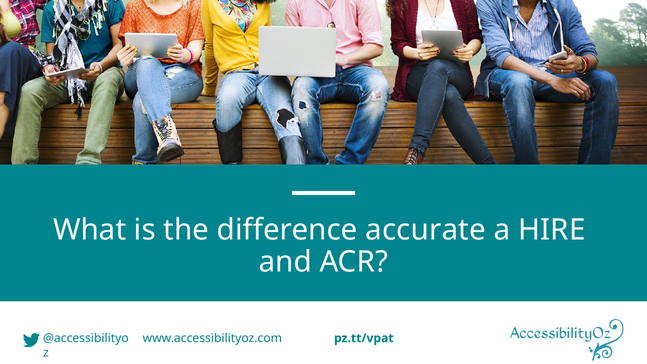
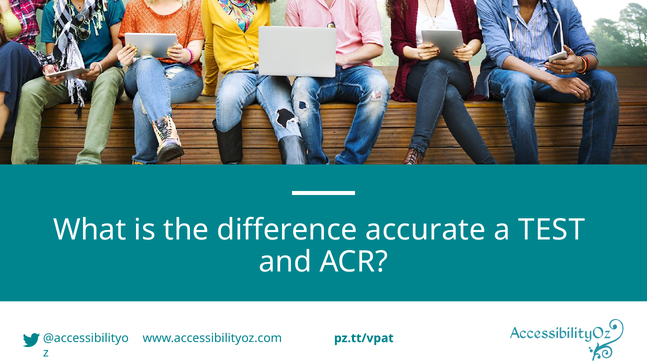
HIRE: HIRE -> TEST (552, 230)
